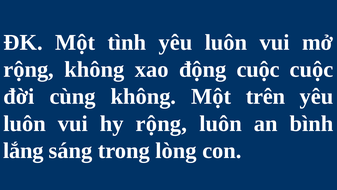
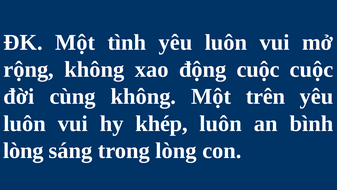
hy rộng: rộng -> khép (162, 123)
lắng: lắng -> lòng (23, 150)
